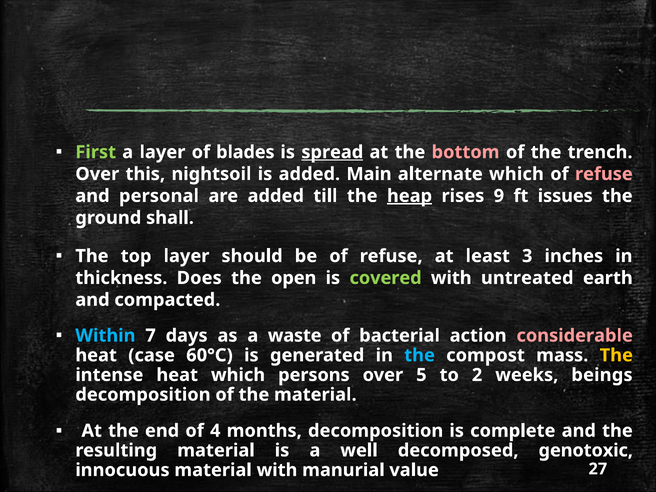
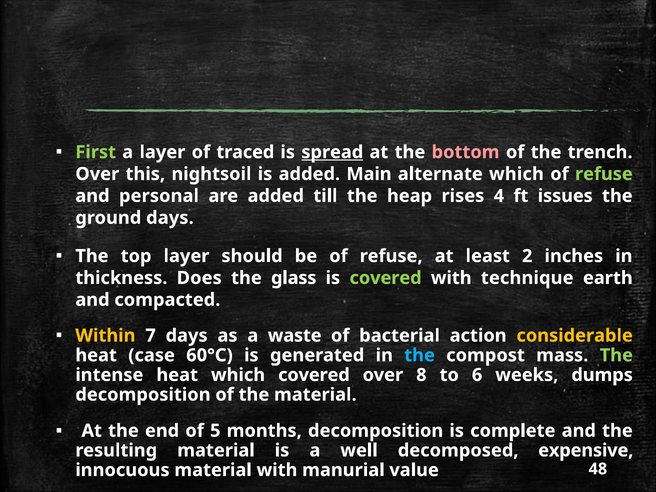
blades: blades -> traced (245, 152)
refuse colour: pink -> light green (604, 174)
heap underline: present -> none (410, 196)
9: 9 -> 4 (499, 196)
ground shall: shall -> days (170, 218)
3: 3 -> 2 (527, 256)
open: open -> glass (294, 278)
untreated: untreated -> technique (527, 278)
Within colour: light blue -> yellow (105, 336)
considerable colour: pink -> yellow (575, 336)
The colour: yellow -> light green (616, 355)
which persons: persons -> covered (314, 375)
5: 5 -> 8 (421, 375)
2: 2 -> 6 (477, 375)
beings: beings -> dumps (602, 375)
4: 4 -> 5 (215, 431)
genotoxic: genotoxic -> expensive (586, 450)
27: 27 -> 48 (598, 469)
